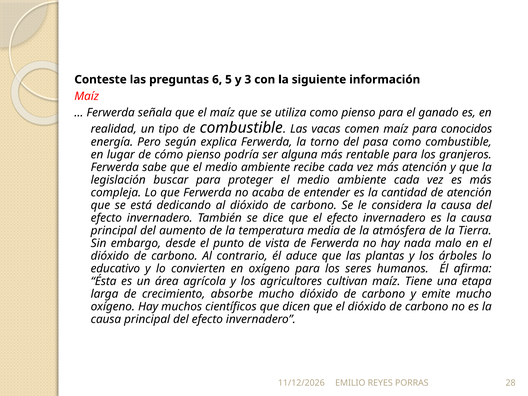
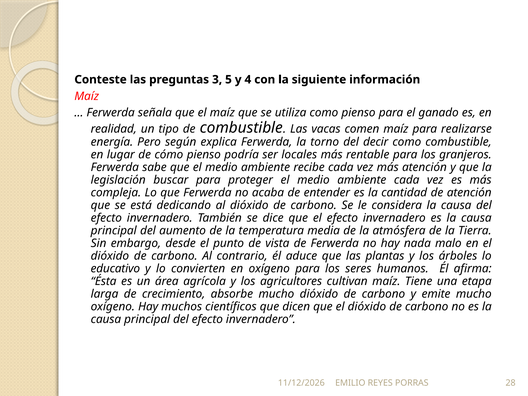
6: 6 -> 3 (217, 80)
3: 3 -> 4 (248, 80)
conocidos: conocidos -> realizarse (466, 129)
pasa: pasa -> decir (376, 142)
alguna: alguna -> locales (299, 155)
